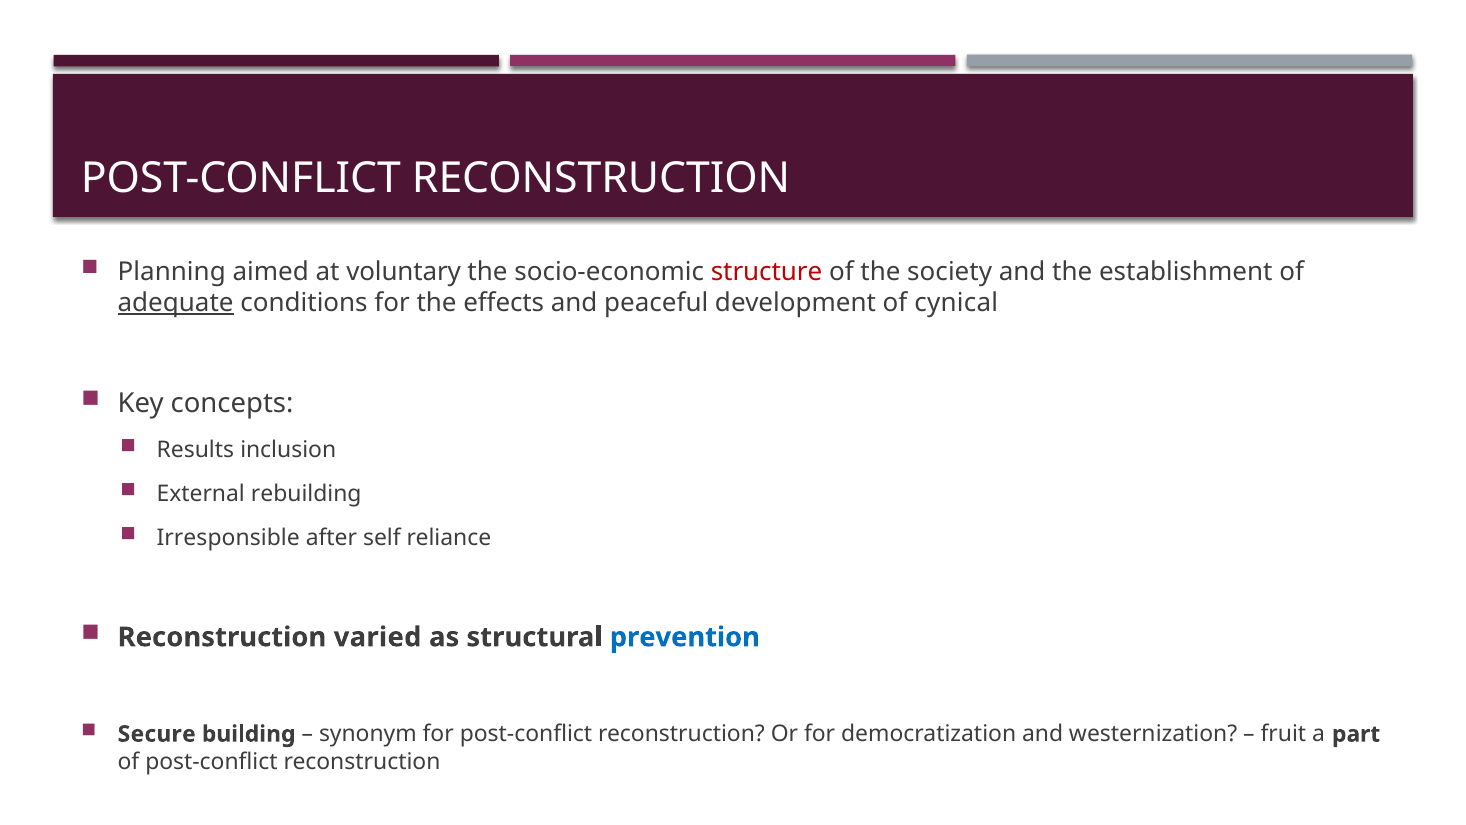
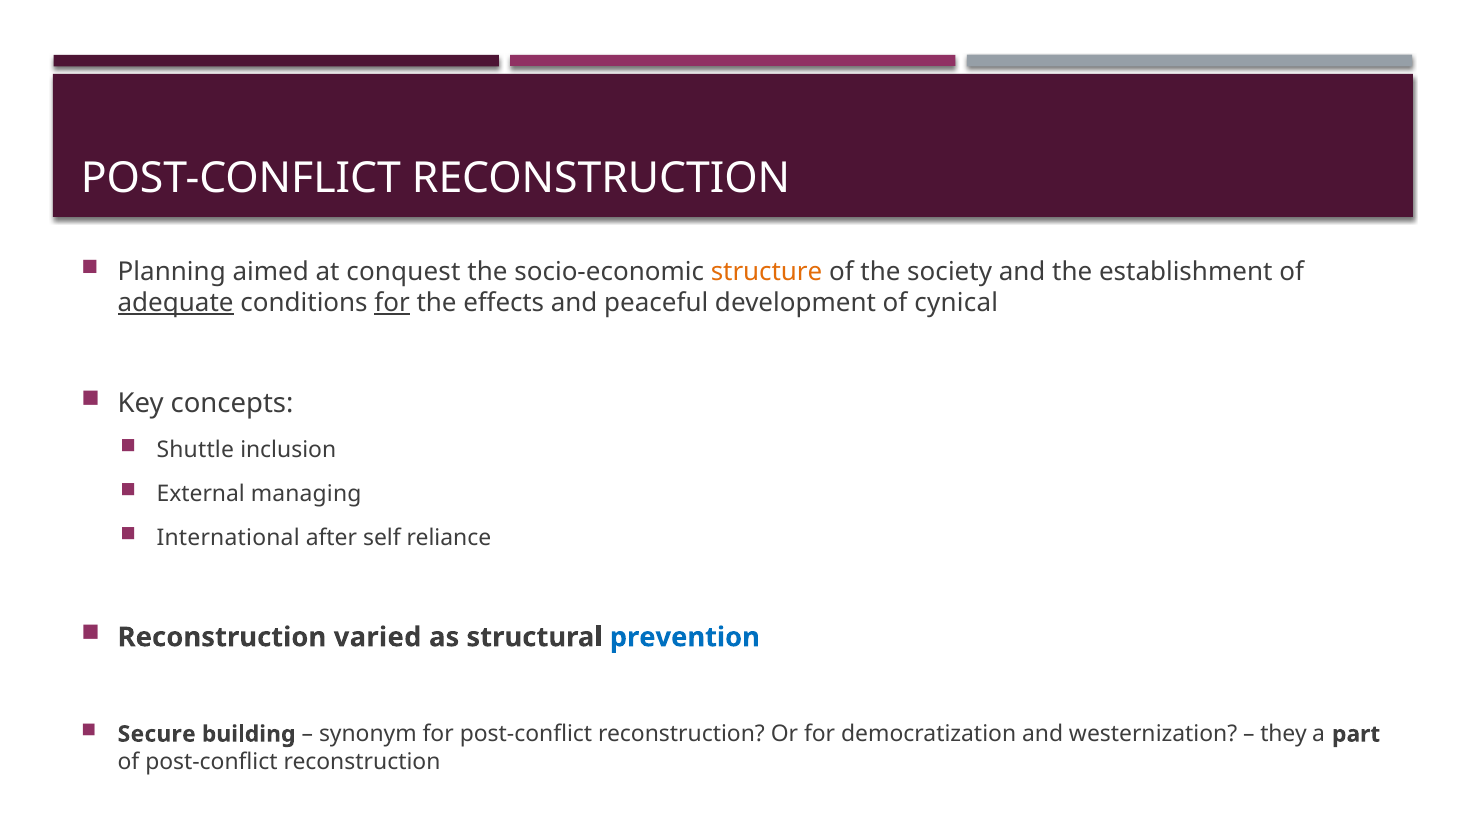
voluntary: voluntary -> conquest (403, 272)
structure colour: red -> orange (767, 272)
for underline: none -> present (392, 303)
Results: Results -> Shuttle (195, 450)
rebuilding: rebuilding -> managing (306, 494)
Irresponsible: Irresponsible -> International (228, 538)
fruit: fruit -> they (1284, 734)
